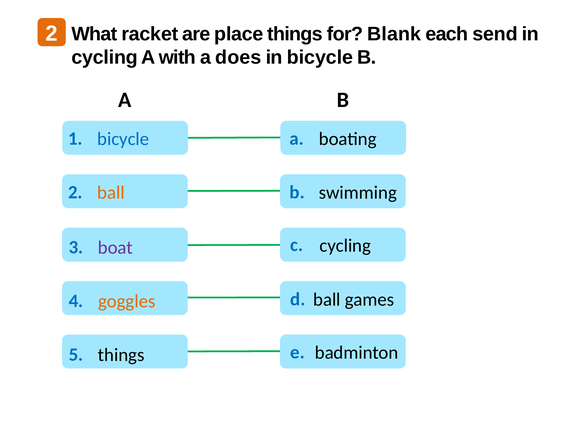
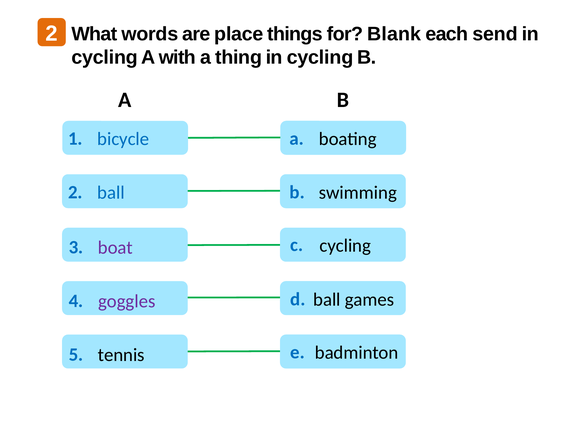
racket: racket -> words (150, 34)
does: does -> thing (239, 57)
bicycle: bicycle -> cycling (320, 57)
ball colour: orange -> blue (111, 193)
goggles colour: orange -> purple (127, 301)
5 things: things -> tennis (121, 355)
